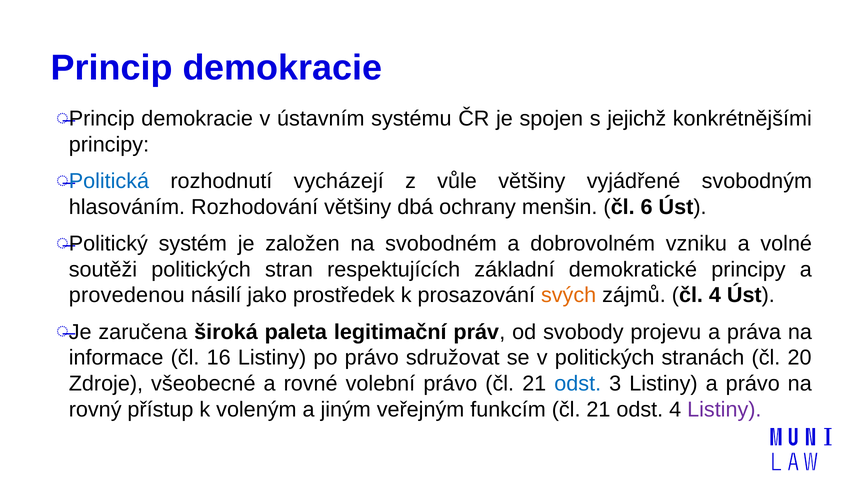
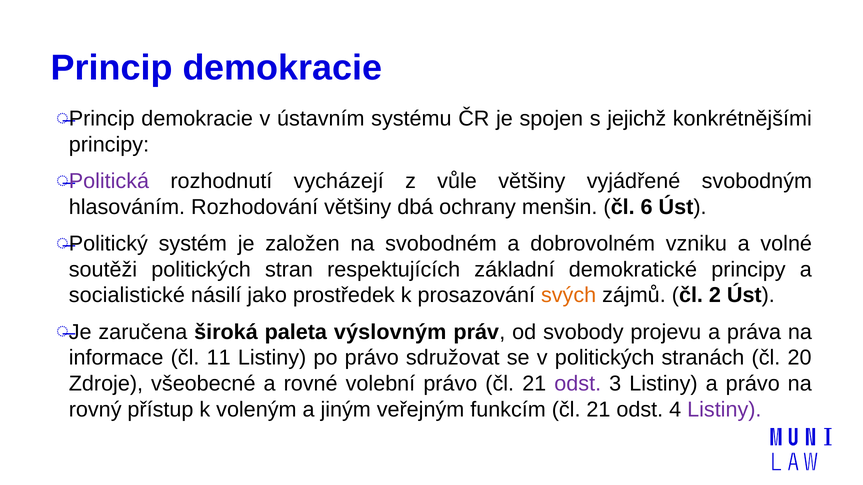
Politická colour: blue -> purple (109, 181)
provedenou: provedenou -> socialistické (127, 296)
čl 4: 4 -> 2 (715, 296)
legitimační: legitimační -> výslovným (390, 332)
16: 16 -> 11 (219, 358)
odst colour: blue -> purple (578, 384)
